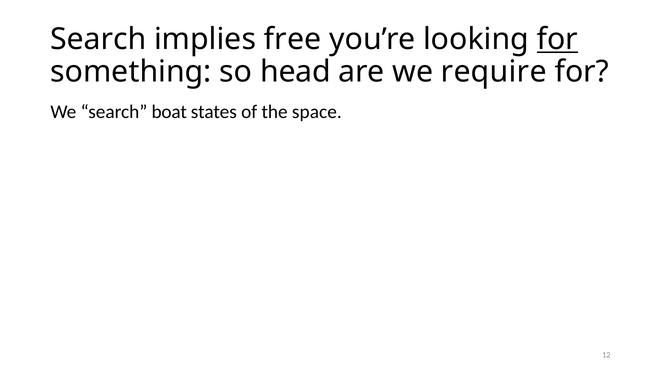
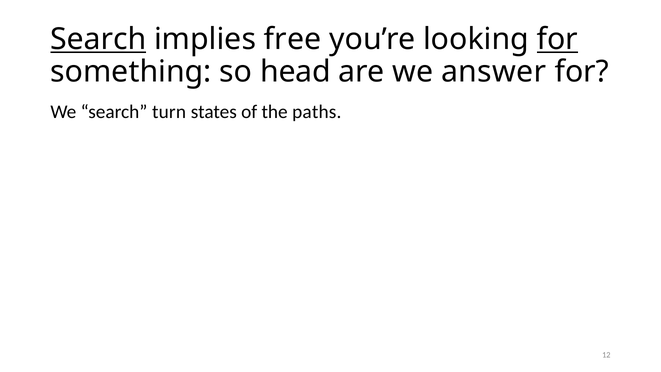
Search underline: none -> present (98, 39)
require: require -> answer (494, 72)
boat: boat -> turn (169, 112)
space: space -> paths (317, 112)
